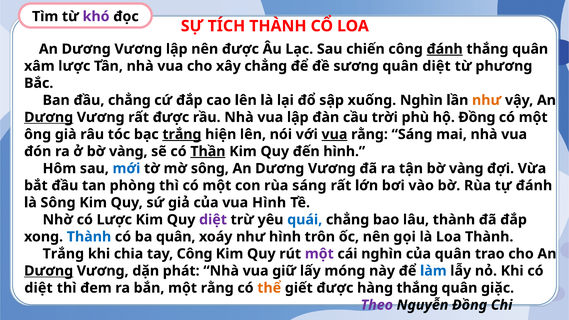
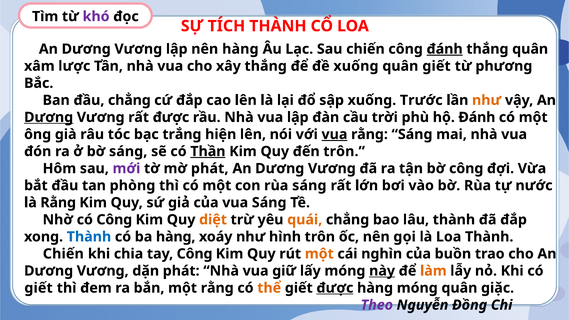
nên được: được -> hàng (240, 49)
xây chẳng: chẳng -> thắng (266, 66)
đề sương: sương -> xuống (356, 66)
quân diệt: diệt -> giết (437, 66)
xuống Nghìn: Nghìn -> Trước (421, 100)
hộ Đồng: Đồng -> Đánh (477, 117)
trắng underline: present -> none (182, 134)
ở bờ vàng: vàng -> sáng (128, 151)
đến hình: hình -> trôn (344, 151)
mới colour: blue -> purple (126, 169)
mờ sông: sông -> phát (210, 169)
tận bờ vàng: vàng -> công (466, 169)
tự đánh: đánh -> nước (534, 186)
là Sông: Sông -> Rằng (58, 203)
vua Hình: Hình -> Sáng (269, 203)
có Lược: Lược -> Công (114, 220)
diệt colour: purple -> orange (213, 220)
quái colour: blue -> orange (305, 220)
ba quân: quân -> hàng (176, 237)
Trắng: Trắng -> Chiến (63, 254)
một colour: purple -> orange (319, 254)
của quân: quân -> buồn (453, 254)
Dương underline: present -> none (49, 271)
này underline: none -> present (382, 271)
làm colour: blue -> orange (433, 271)
diệt: diệt -> giết (39, 288)
được underline: none -> present (335, 288)
hàng thắng: thắng -> móng (417, 288)
